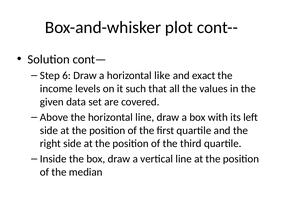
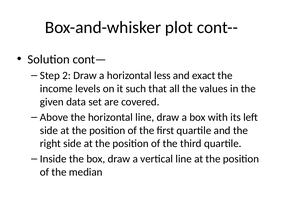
6: 6 -> 2 (67, 76)
like: like -> less (162, 76)
